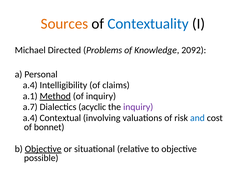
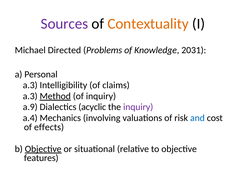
Sources colour: orange -> purple (64, 24)
Contextuality colour: blue -> orange (148, 24)
2092: 2092 -> 2031 (194, 50)
a.4: a.4 -> a.3 (30, 85)
a.1: a.1 -> a.3 (30, 96)
a.7: a.7 -> a.9 (30, 107)
Contextual: Contextual -> Mechanics (60, 118)
bonnet: bonnet -> effects (49, 127)
possible: possible -> features (41, 158)
